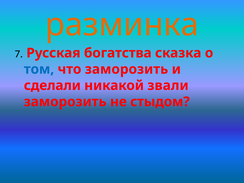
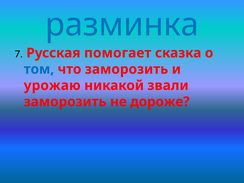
разминка colour: orange -> blue (122, 25)
богатства: богатства -> помогает (118, 53)
сделали: сделали -> урожаю (52, 85)
стыдом: стыдом -> дороже (160, 102)
